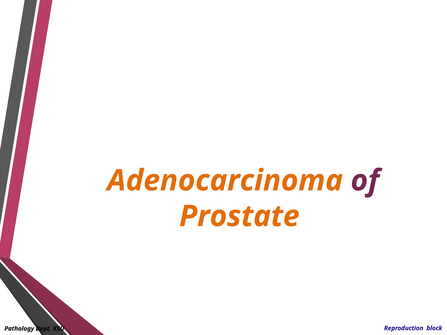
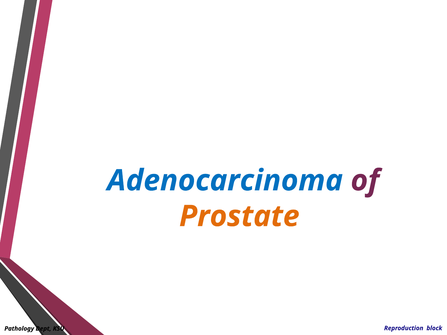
Adenocarcinoma colour: orange -> blue (225, 181)
